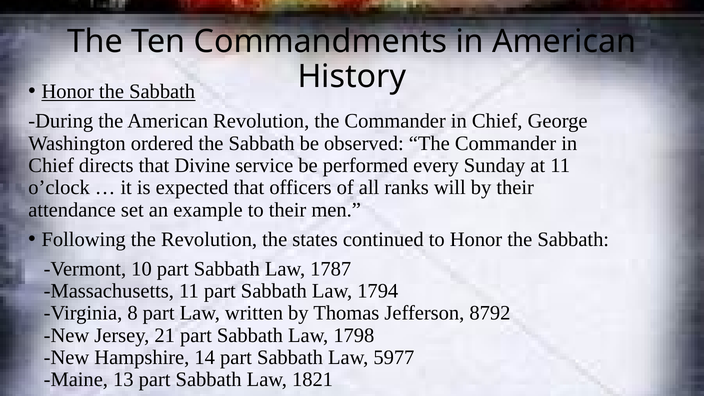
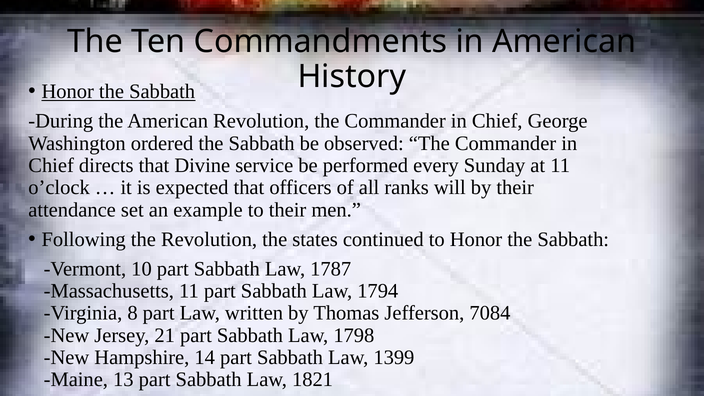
8792: 8792 -> 7084 (490, 313)
5977: 5977 -> 1399 (394, 358)
